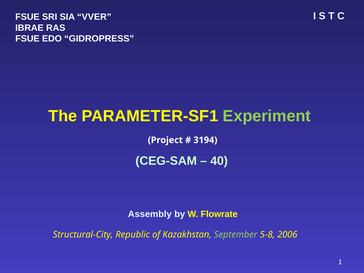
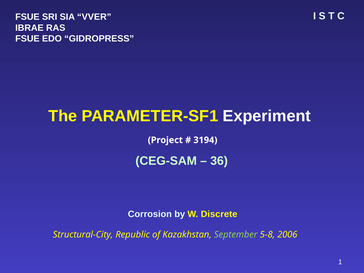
Experiment colour: light green -> white (267, 116)
40: 40 -> 36 (219, 161)
Assembly: Assembly -> Corrosion (150, 214)
Flowrate: Flowrate -> Discrete (219, 214)
